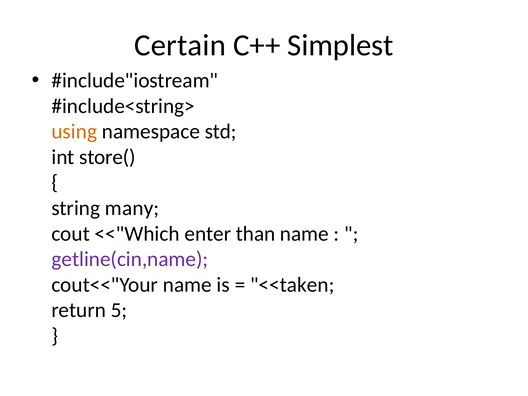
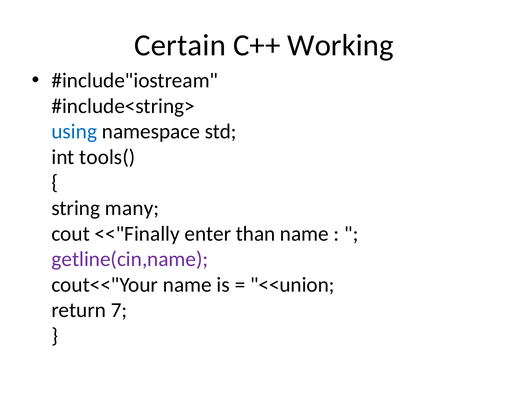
Simplest: Simplest -> Working (340, 45)
using colour: orange -> blue (74, 132)
store(: store( -> tools( (107, 157)
<<"Which: <<"Which -> <<"Finally (137, 234)
<<taken: <<taken -> <<union (292, 285)
5: 5 -> 7 (119, 310)
